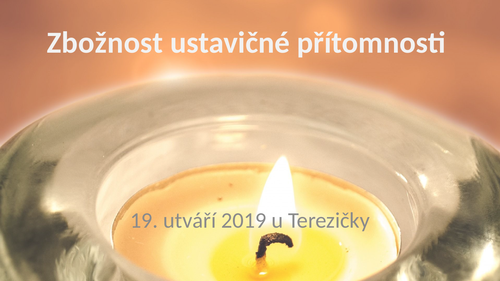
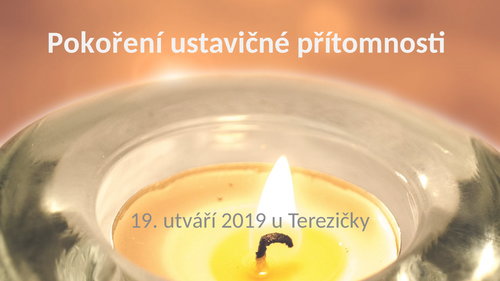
Zbožnost: Zbožnost -> Pokoření (105, 43)
